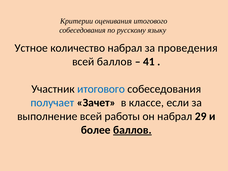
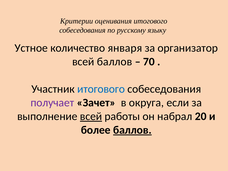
количество набрал: набрал -> января (125, 48)
проведения: проведения -> организатор (188, 48)
41: 41 -> 70 (149, 62)
получает colour: blue -> purple (52, 103)
классе: классе -> округа (146, 103)
всей underline: none -> present (91, 116)
29: 29 -> 20 (201, 116)
